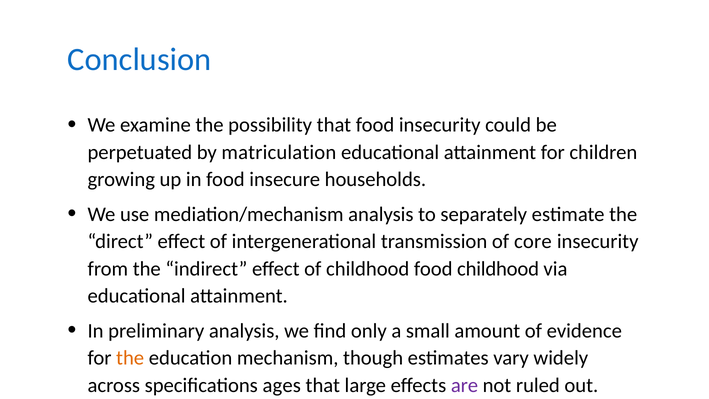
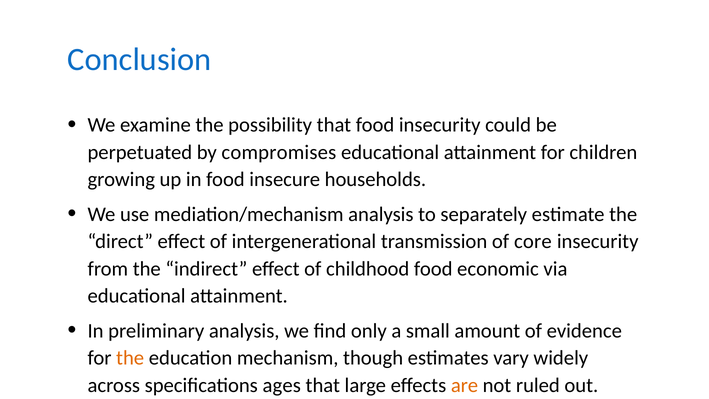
matriculation: matriculation -> compromises (279, 152)
food childhood: childhood -> economic (498, 269)
are colour: purple -> orange (464, 385)
